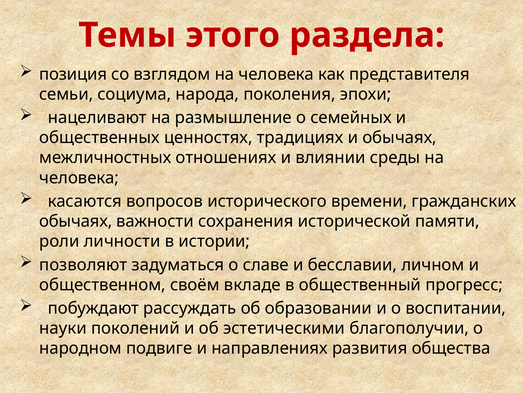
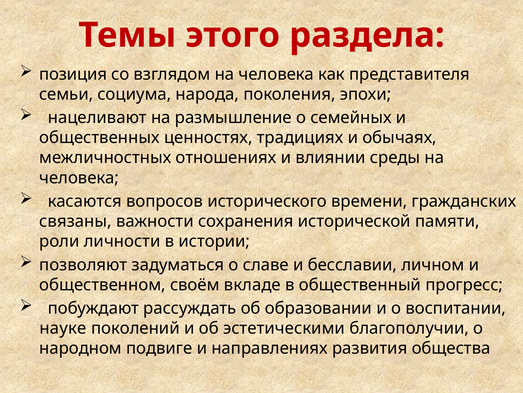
обычаях: обычаях -> связаны (76, 221)
науки: науки -> науке (63, 328)
